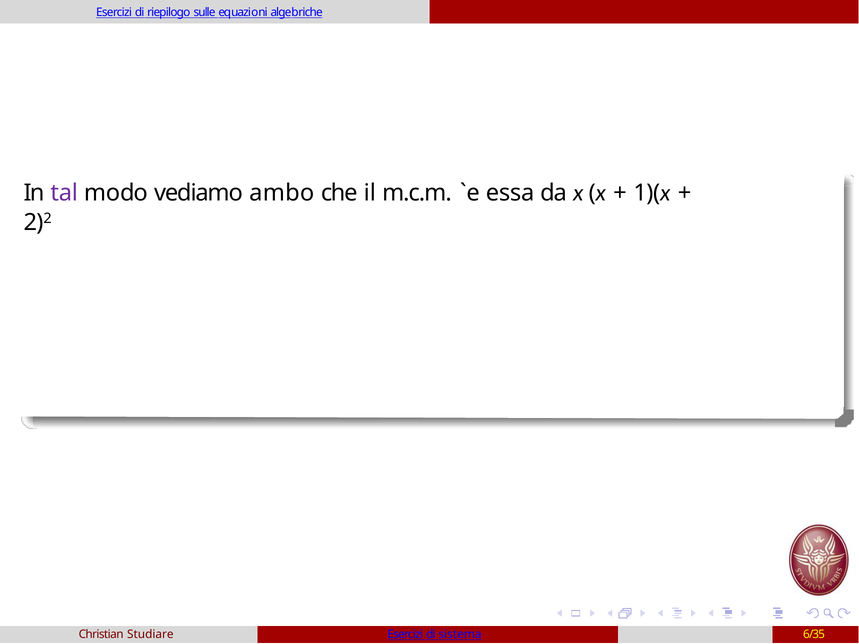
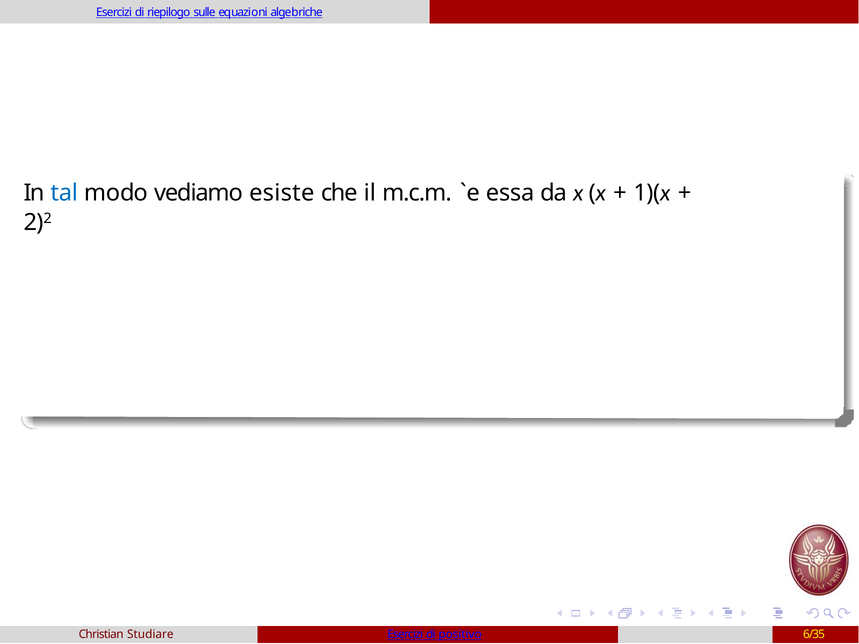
tal colour: purple -> blue (64, 193)
ambo: ambo -> esiste (282, 193)
sistema: sistema -> positivo (460, 635)
